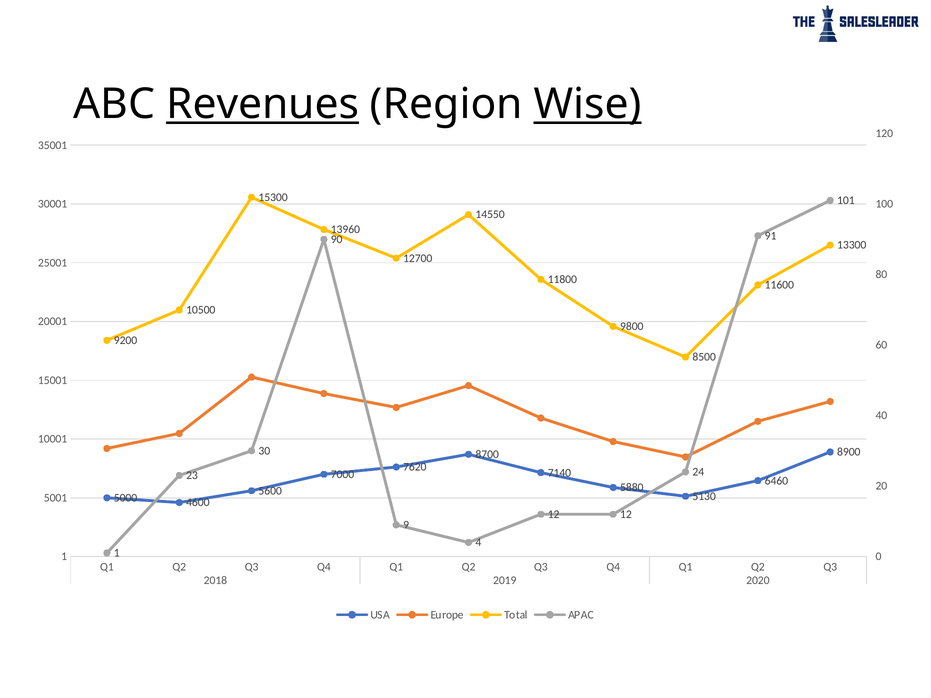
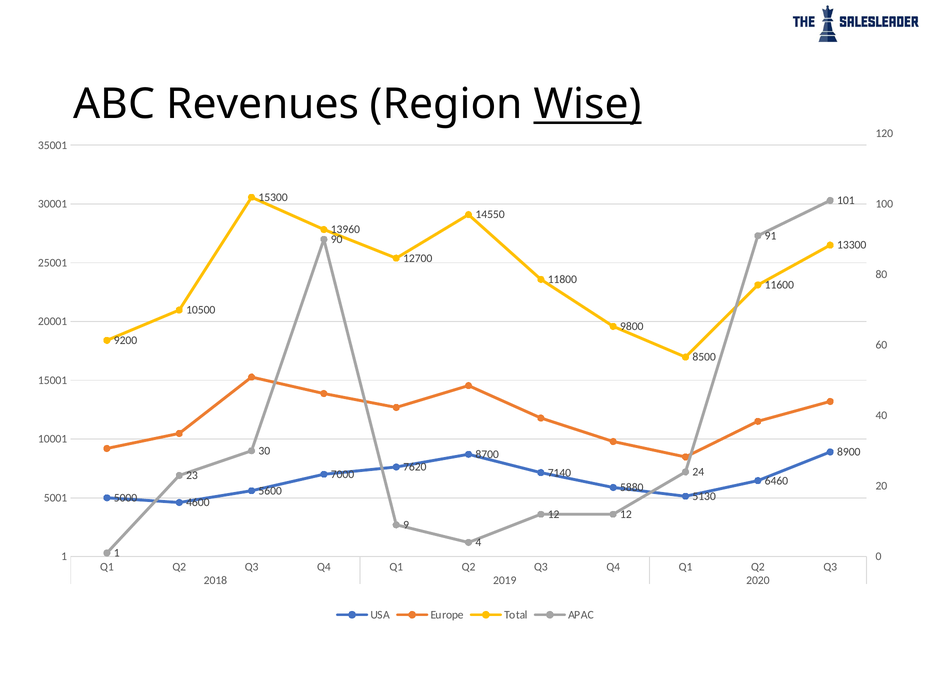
Revenues underline: present -> none (263, 104)
